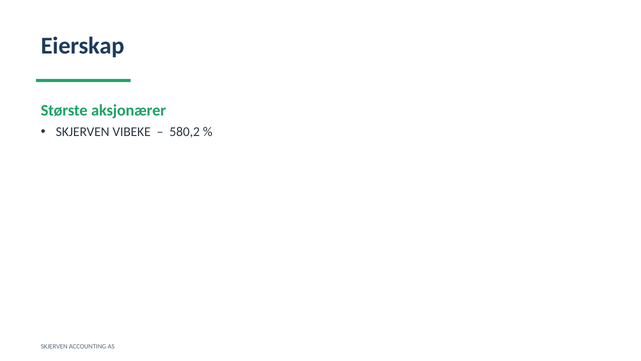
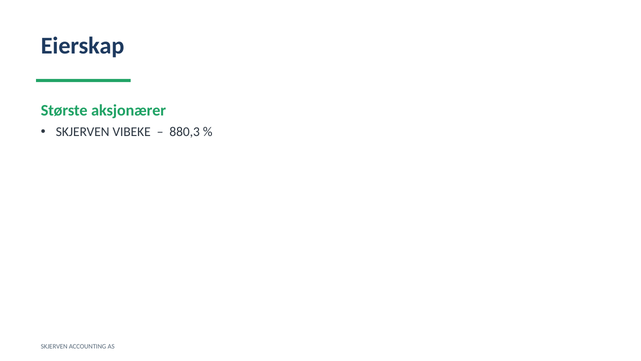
580,2: 580,2 -> 880,3 (185, 132)
